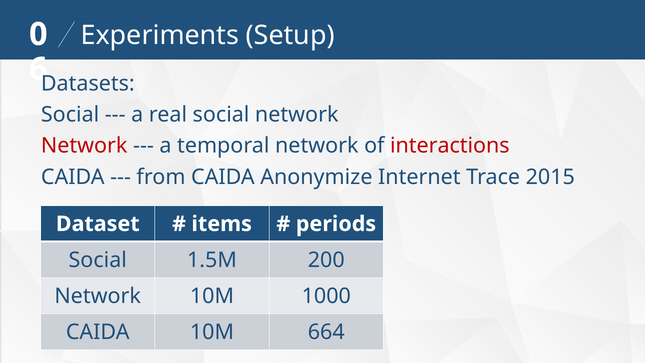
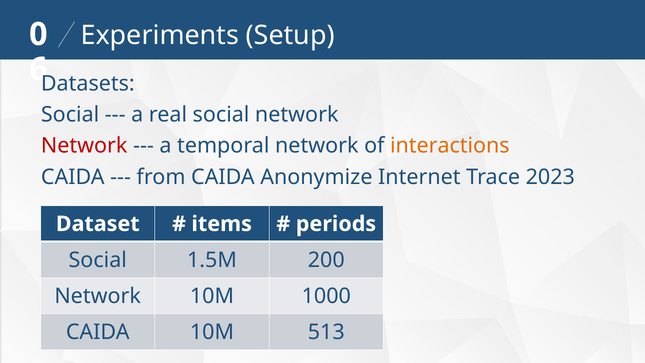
interactions colour: red -> orange (450, 146)
2015: 2015 -> 2023 (550, 177)
664: 664 -> 513 (326, 332)
